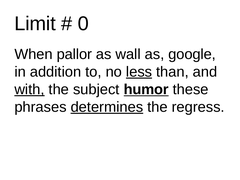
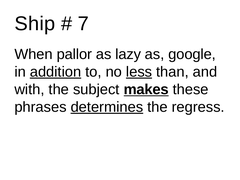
Limit: Limit -> Ship (35, 24)
0: 0 -> 7 (83, 24)
wall: wall -> lazy (128, 54)
addition underline: none -> present (56, 72)
with underline: present -> none (29, 89)
humor: humor -> makes (146, 89)
